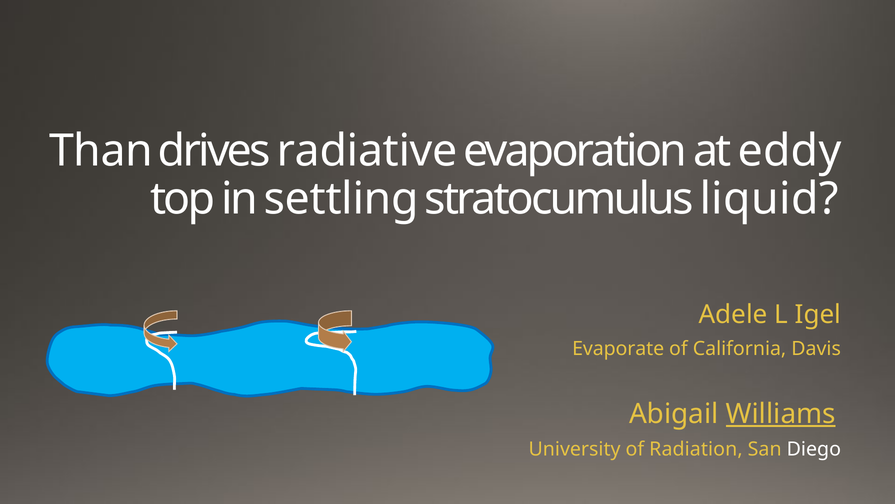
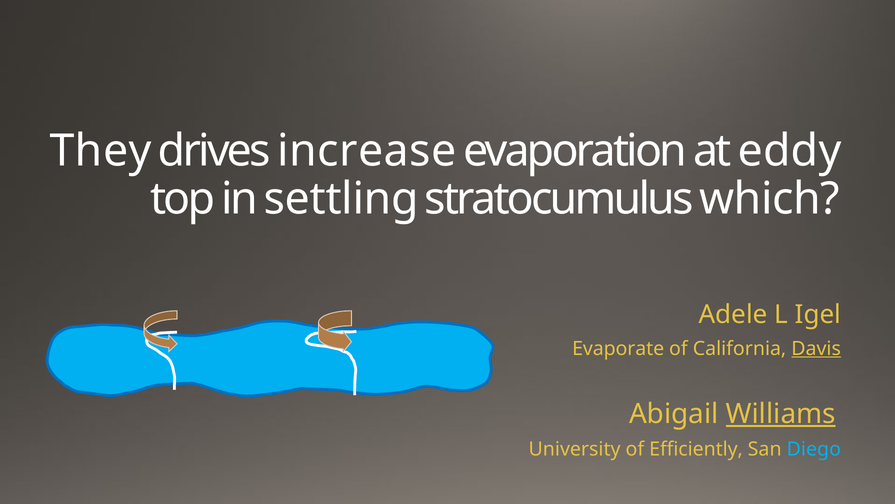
Than: Than -> They (101, 151)
radiative: radiative -> increase (367, 151)
liquid: liquid -> which (769, 199)
Davis underline: none -> present (816, 348)
Radiation: Radiation -> Efficiently (696, 449)
Diego colour: white -> light blue (814, 449)
